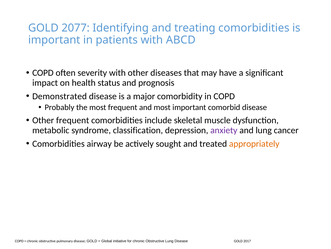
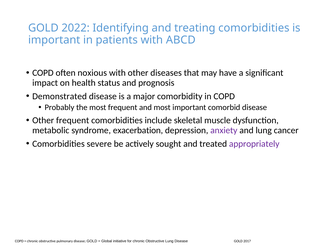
2077: 2077 -> 2022 (76, 28)
severity: severity -> noxious (92, 73)
classification: classification -> exacerbation (138, 130)
airway: airway -> severe (99, 143)
appropriately colour: orange -> purple (254, 143)
